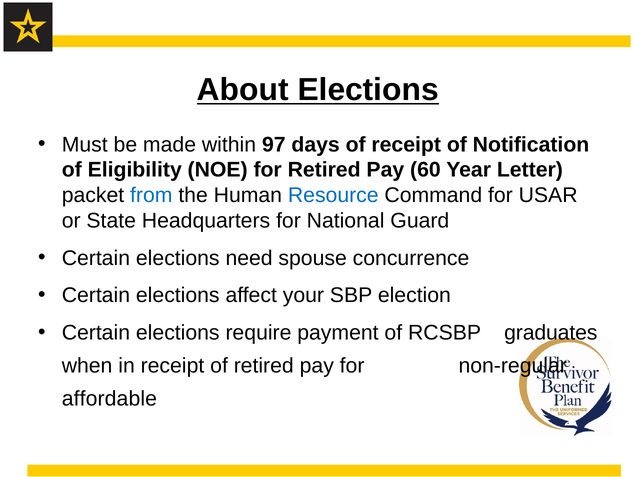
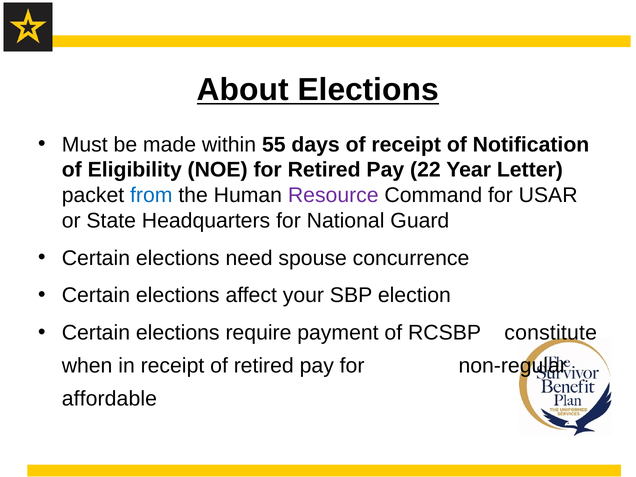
97: 97 -> 55 (274, 145)
60: 60 -> 22 (425, 170)
Resource colour: blue -> purple (333, 195)
graduates: graduates -> constitute (551, 333)
